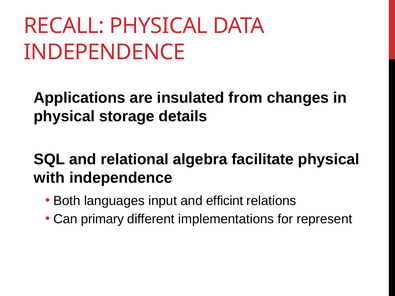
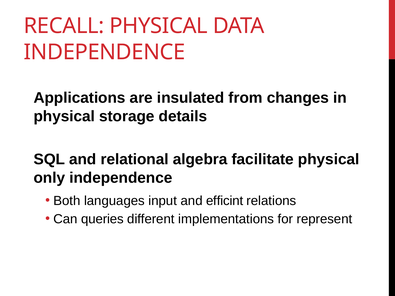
with: with -> only (49, 178)
primary: primary -> queries (102, 219)
